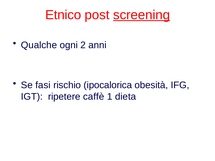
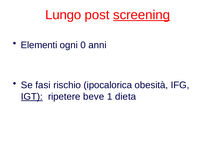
Etnico: Etnico -> Lungo (63, 15)
Qualche: Qualche -> Elementi (39, 45)
2: 2 -> 0 (83, 45)
IGT underline: none -> present (32, 97)
caffè: caffè -> beve (94, 97)
